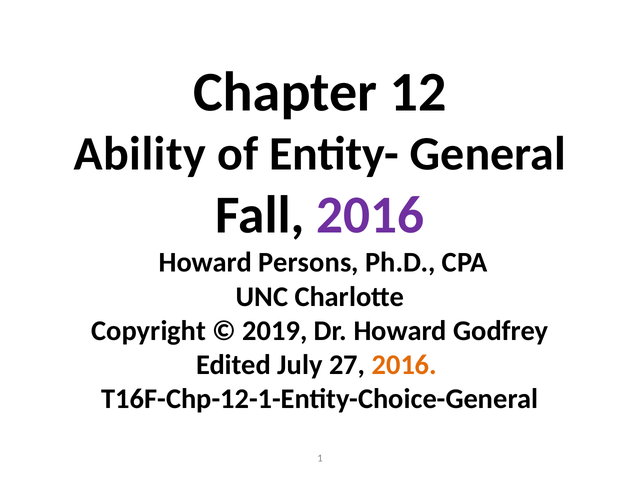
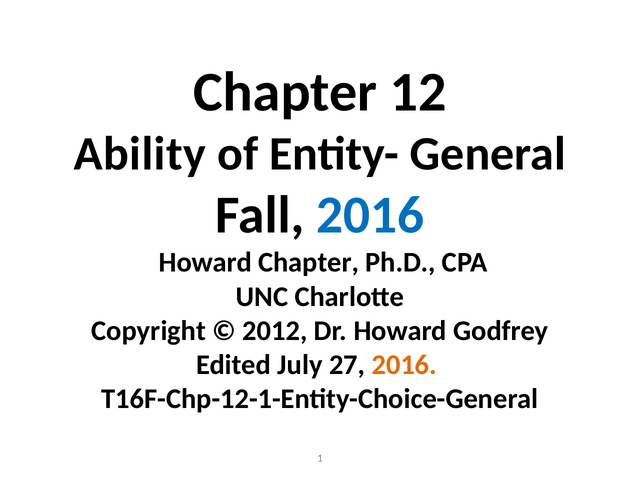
2016 colour: purple -> blue (370, 215)
Howard Persons: Persons -> Chapter (309, 263)
2019: 2019 -> 2012 (275, 331)
